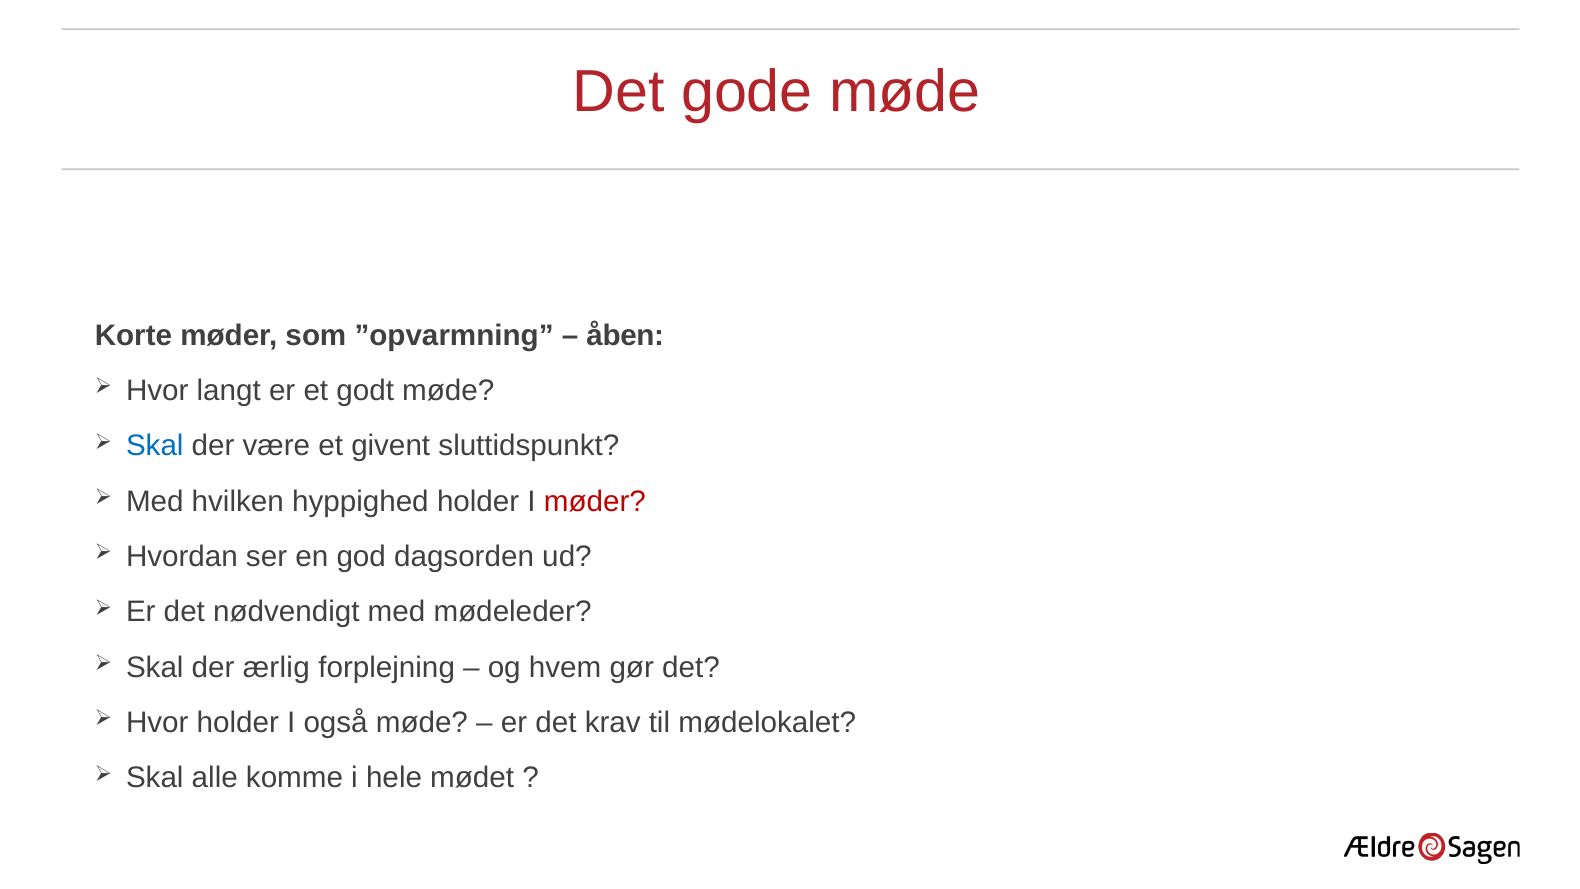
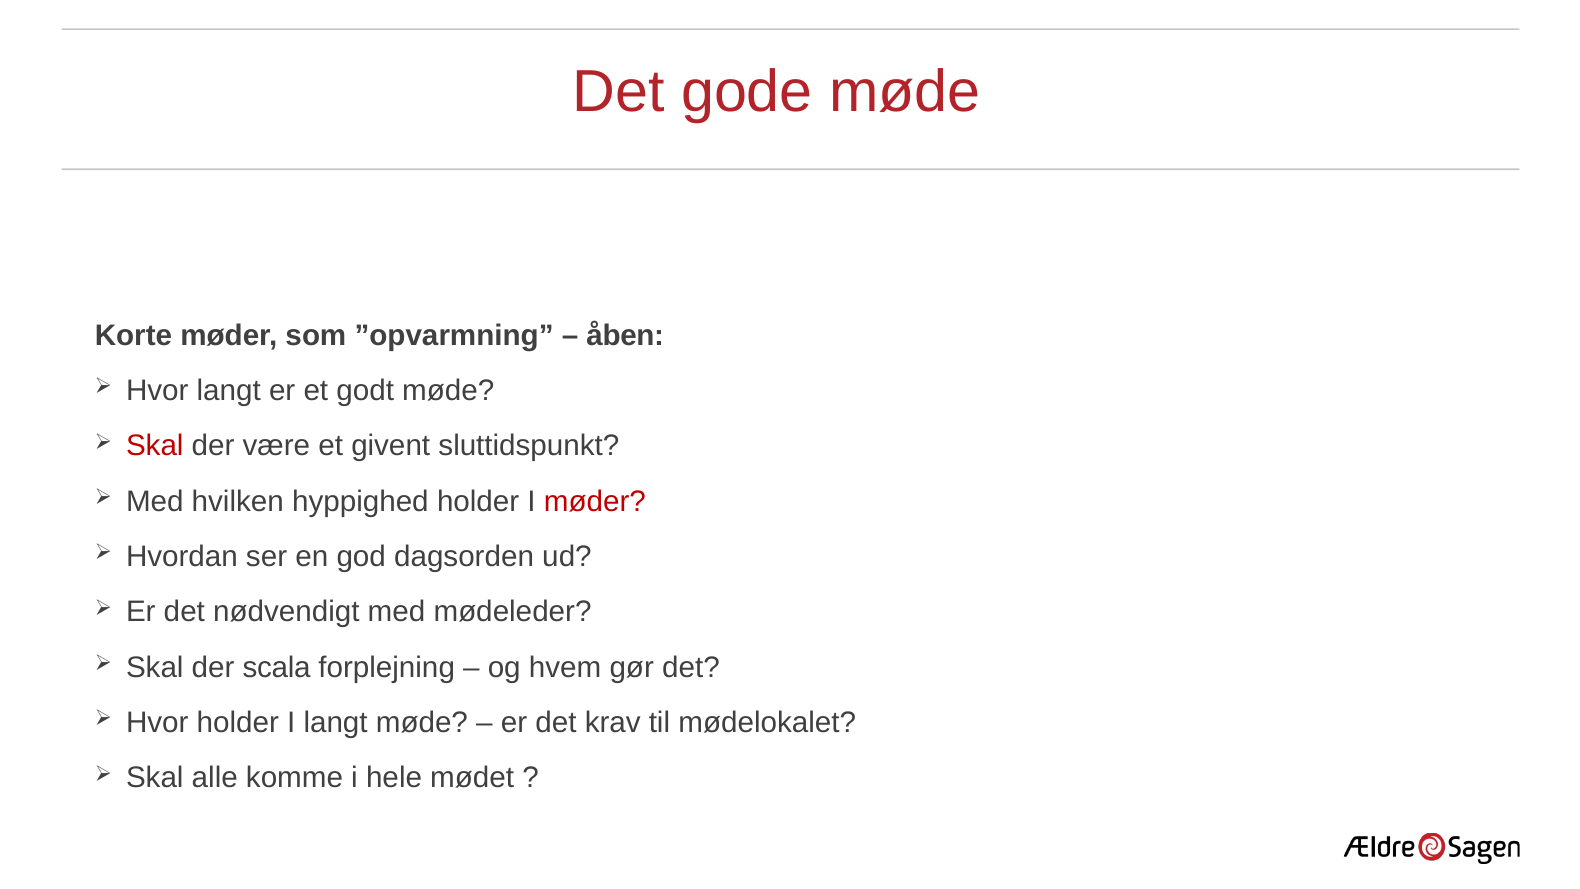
Skal colour: blue -> red (155, 446)
ærlig: ærlig -> scala (277, 667)
I også: også -> langt (336, 722)
